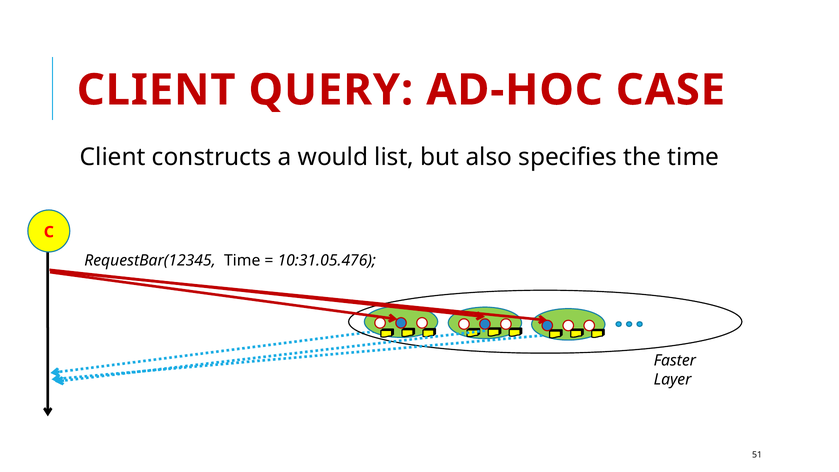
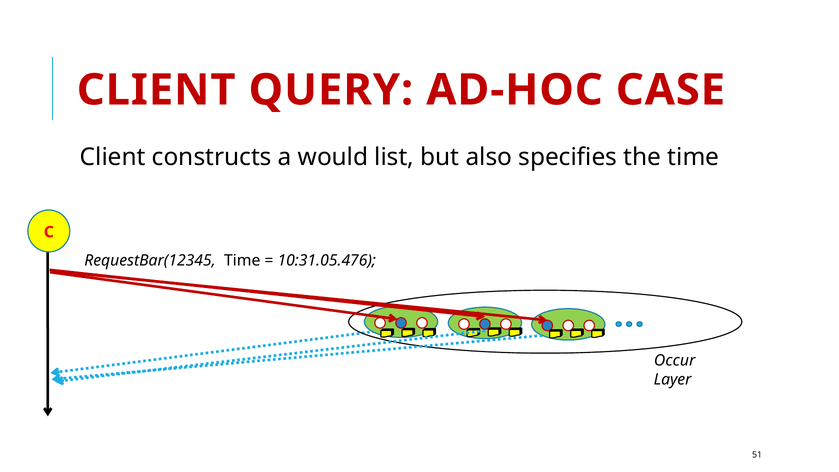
Faster: Faster -> Occur (675, 361)
